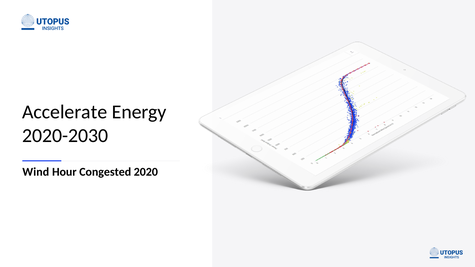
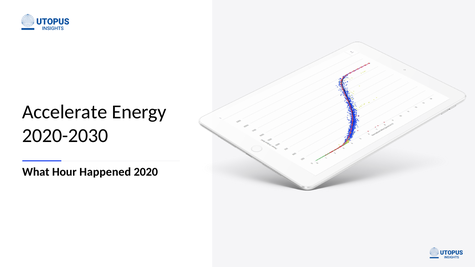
Wind: Wind -> What (36, 172)
Congested: Congested -> Happened (105, 172)
